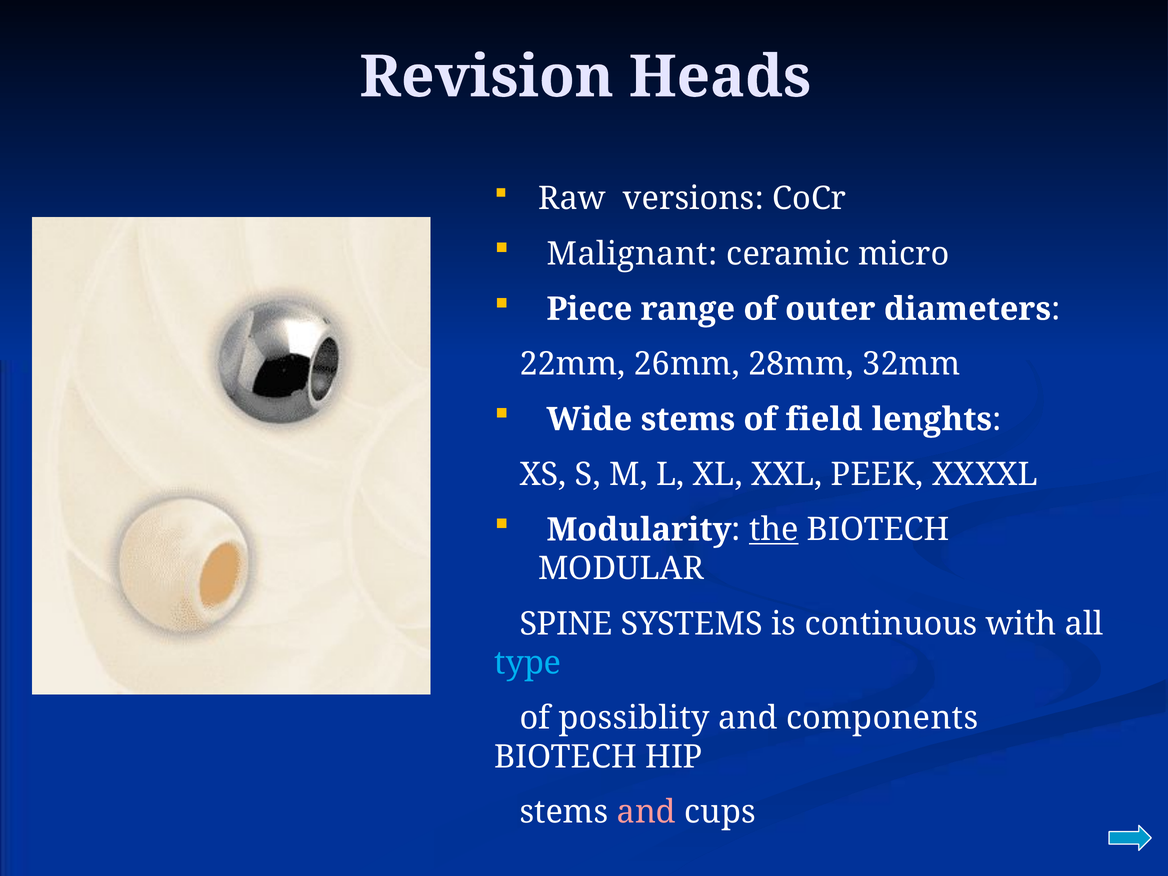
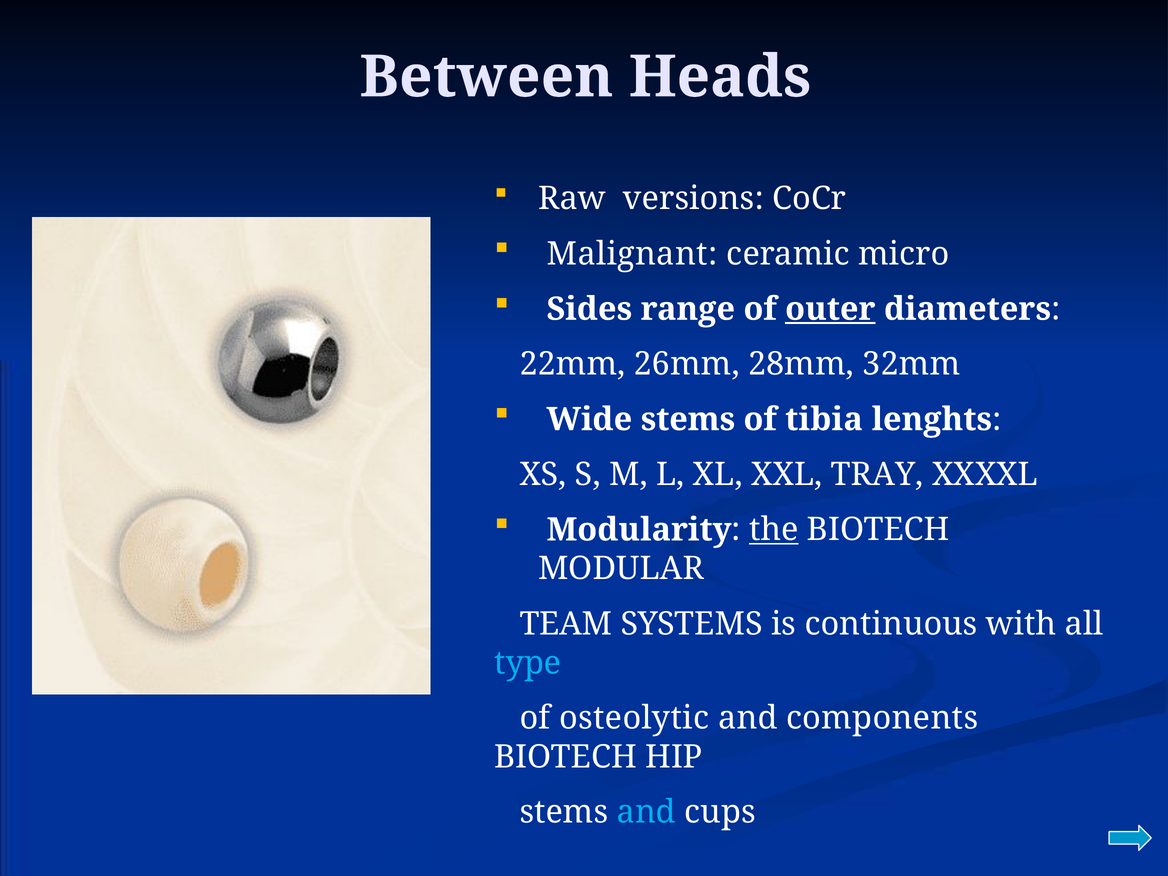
Revision: Revision -> Between (486, 77)
Piece: Piece -> Sides (589, 309)
outer underline: none -> present (830, 309)
field: field -> tibia (824, 419)
PEEK: PEEK -> TRAY (877, 475)
SPINE: SPINE -> TEAM (566, 624)
possiblity: possiblity -> osteolytic (634, 718)
and colour: pink -> light blue (646, 812)
